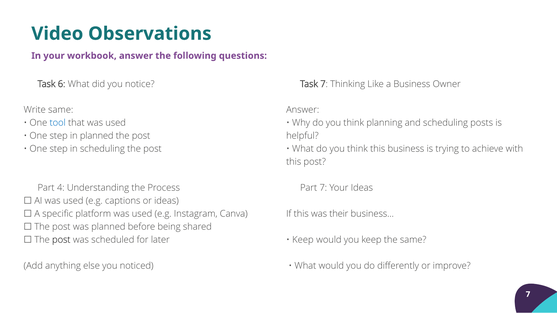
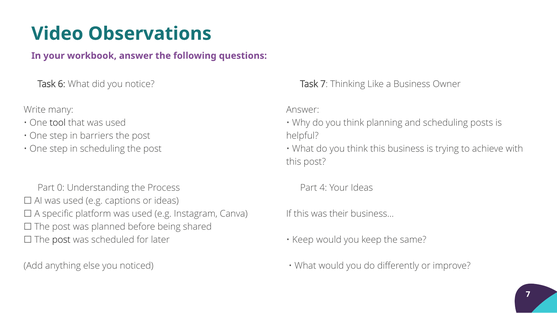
Write same: same -> many (61, 110)
tool colour: blue -> black (58, 123)
in planned: planned -> barriers (97, 136)
4: 4 -> 0 (61, 188)
Part 7: 7 -> 4 (323, 188)
